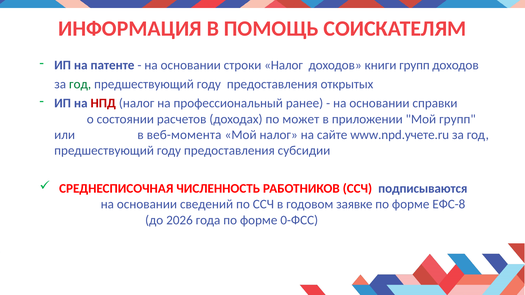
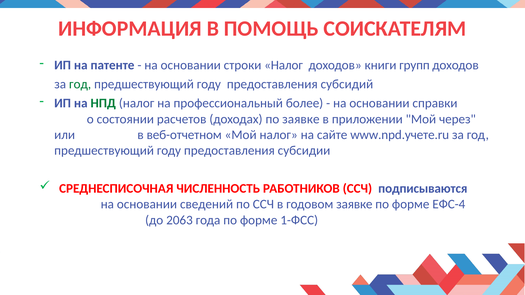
открытых: открытых -> субсидий (347, 84)
НПД colour: red -> green (103, 103)
ранее: ранее -> более (305, 103)
по может: может -> заявке (301, 119)
Мой групп: групп -> через (457, 119)
веб-момента: веб-момента -> веб-отчетном (184, 135)
ЕФС-8: ЕФС-8 -> ЕФС-4 (449, 204)
2026: 2026 -> 2063 (179, 220)
0-ФСС: 0-ФСС -> 1-ФСС (299, 220)
